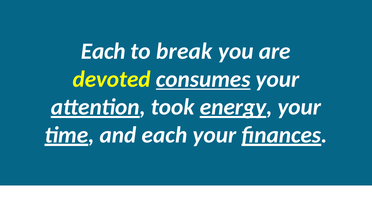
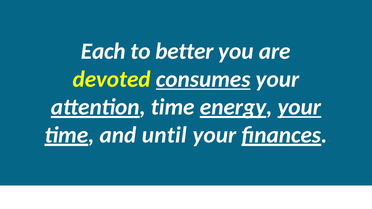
break: break -> better (184, 51)
attention took: took -> time (173, 107)
your underline: none -> present (299, 107)
and each: each -> until (164, 135)
